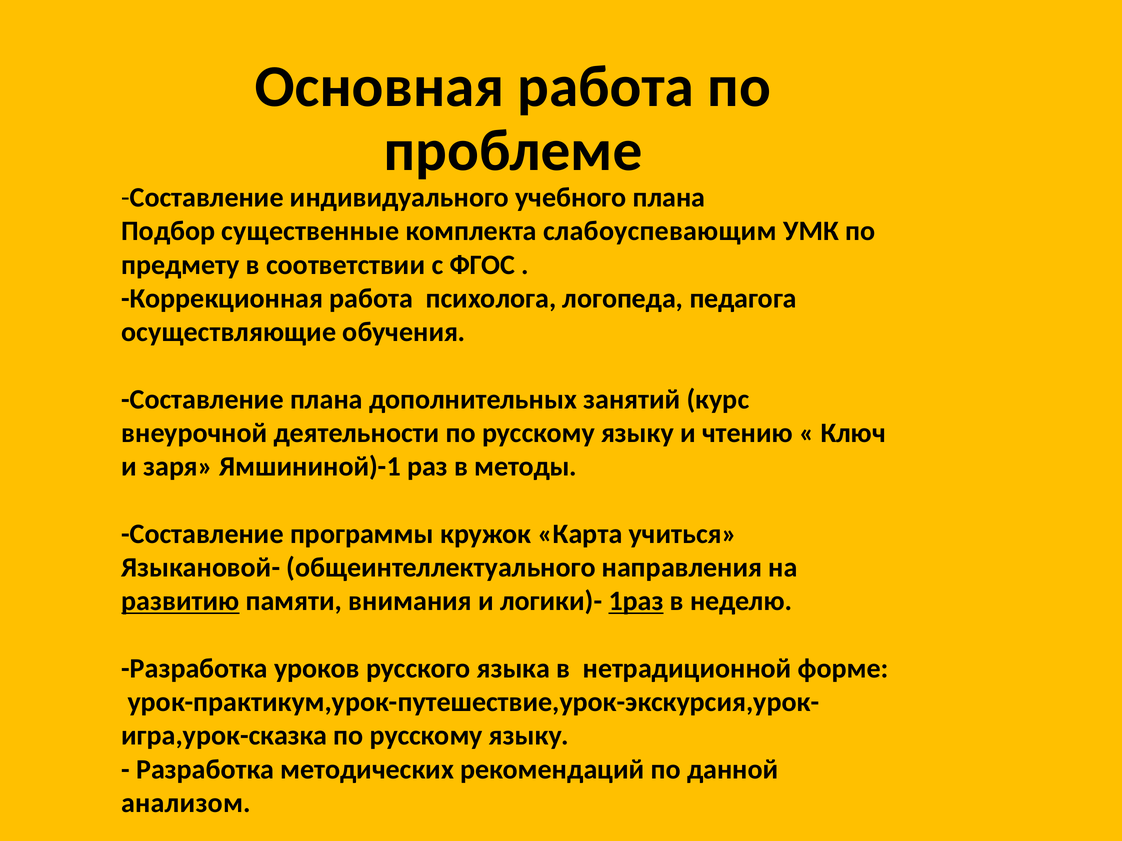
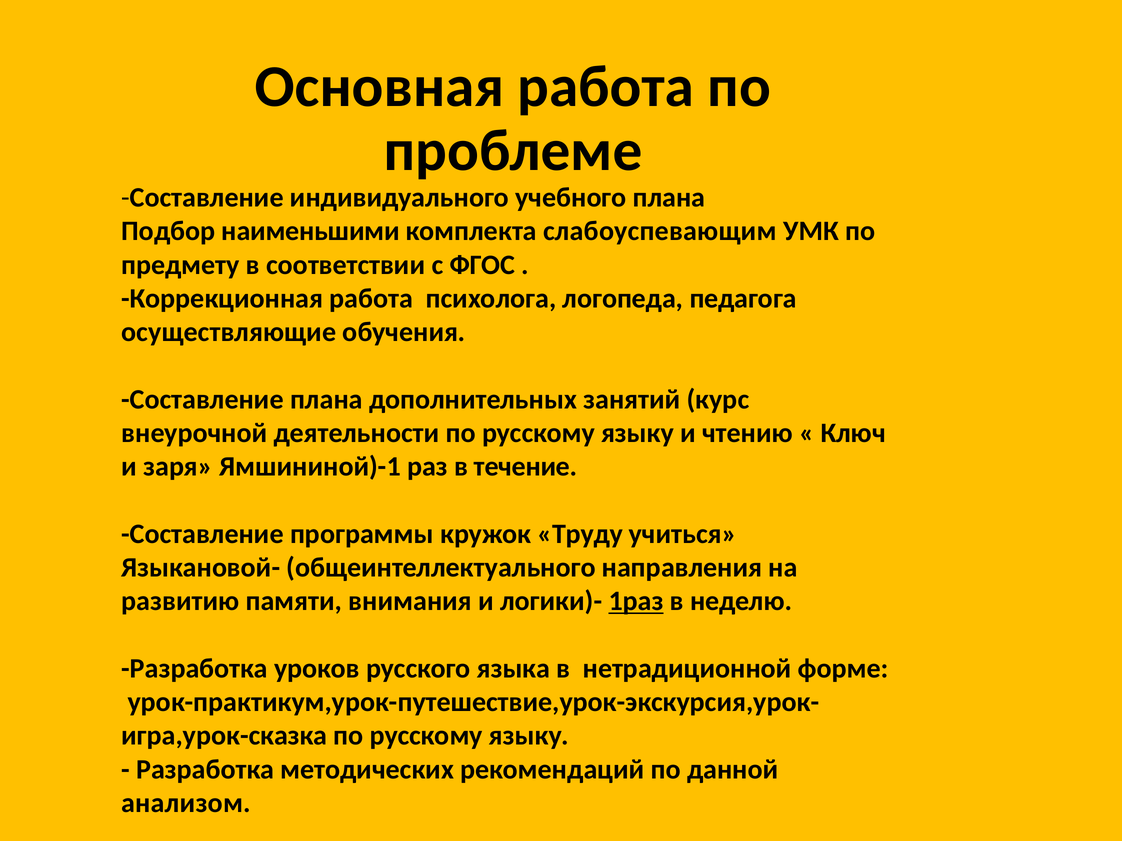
существенные: существенные -> наименьшими (311, 231)
методы: методы -> течение (526, 467)
Карта: Карта -> Труду (580, 534)
развитию underline: present -> none (180, 602)
